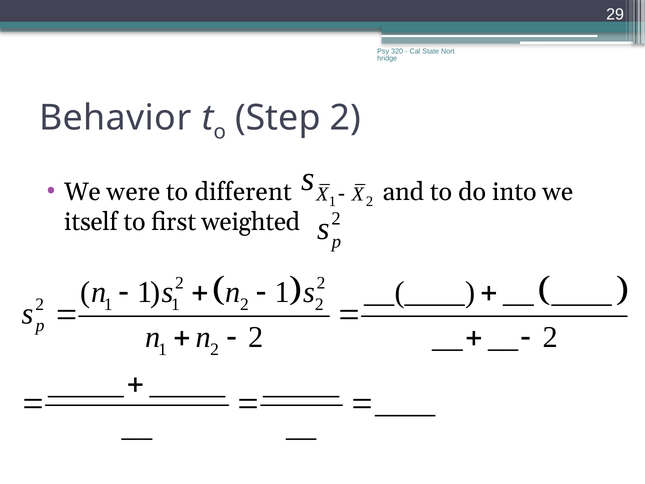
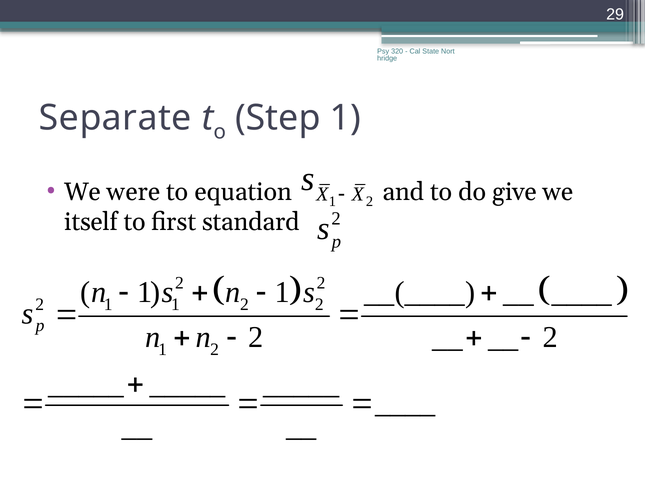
Behavior: Behavior -> Separate (115, 118)
Step 2: 2 -> 1 (345, 118)
different: different -> equation (243, 192)
into: into -> give (515, 192)
weighted: weighted -> standard (251, 222)
